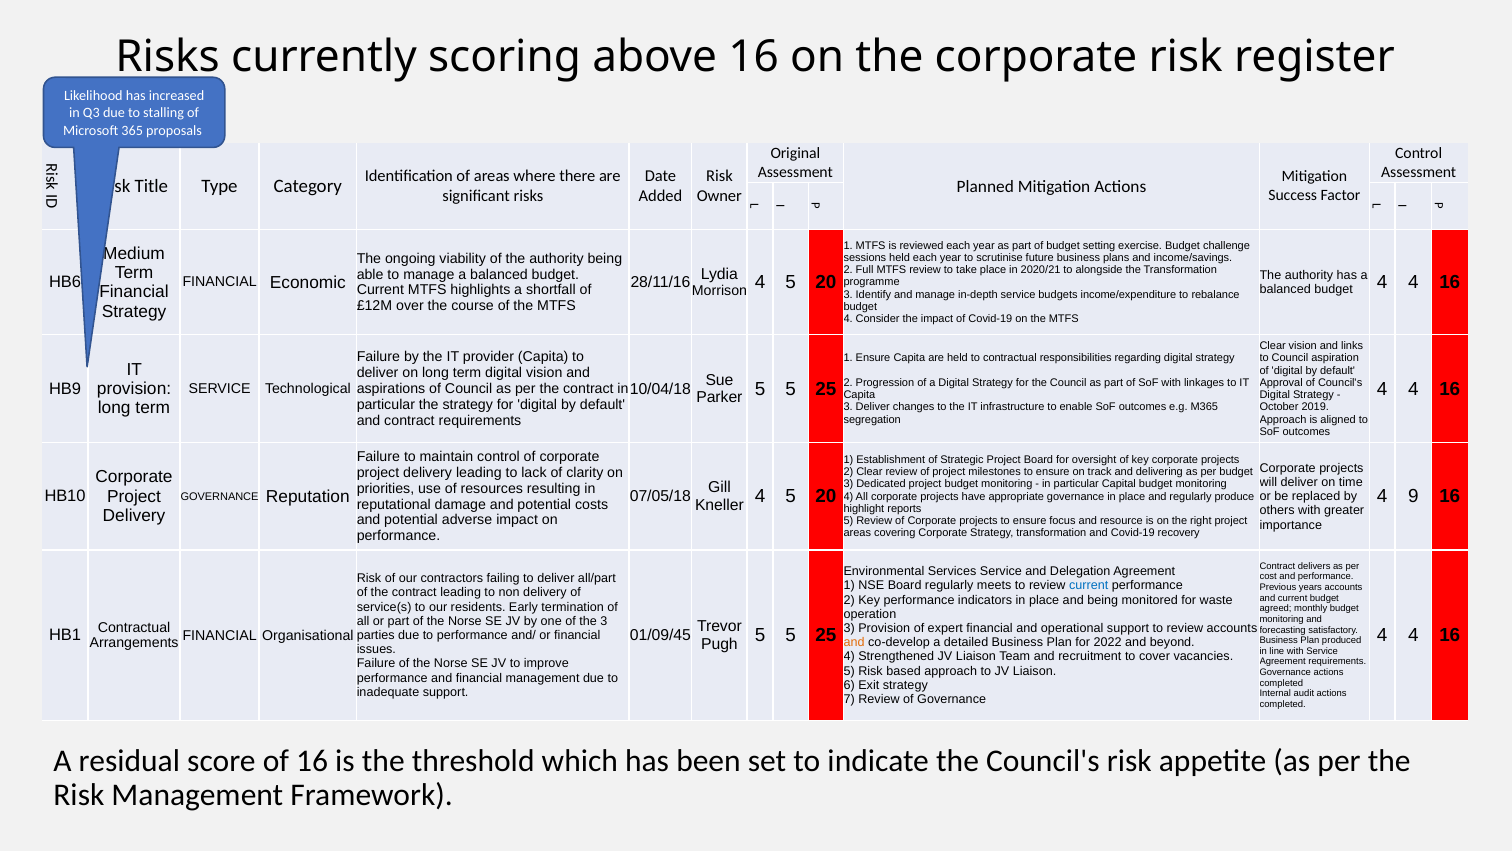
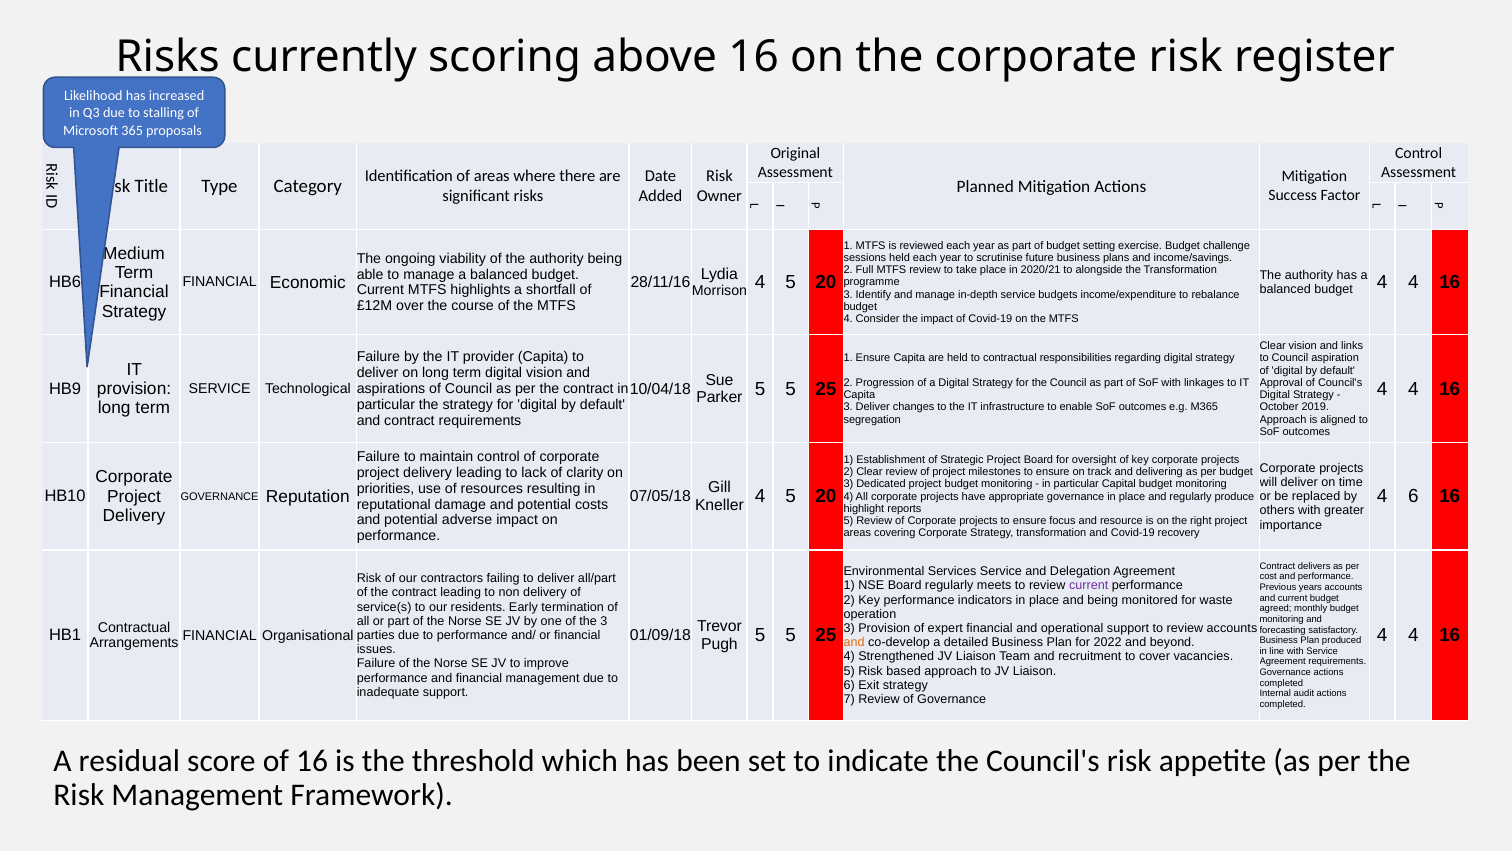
4 9: 9 -> 6 (1413, 496)
current colour: blue -> purple (1089, 585)
01/09/45: 01/09/45 -> 01/09/18 (660, 635)
